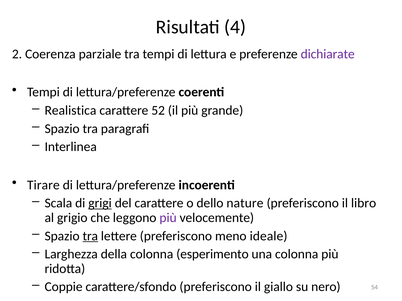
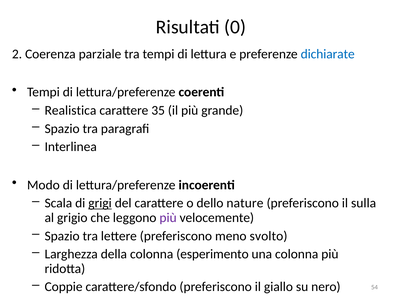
4: 4 -> 0 (235, 27)
dichiarate colour: purple -> blue (328, 54)
52: 52 -> 35 (158, 111)
Tirare: Tirare -> Modo (43, 185)
libro: libro -> sulla (364, 204)
tra underline: present -> none (90, 236)
ideale: ideale -> svolto (269, 236)
